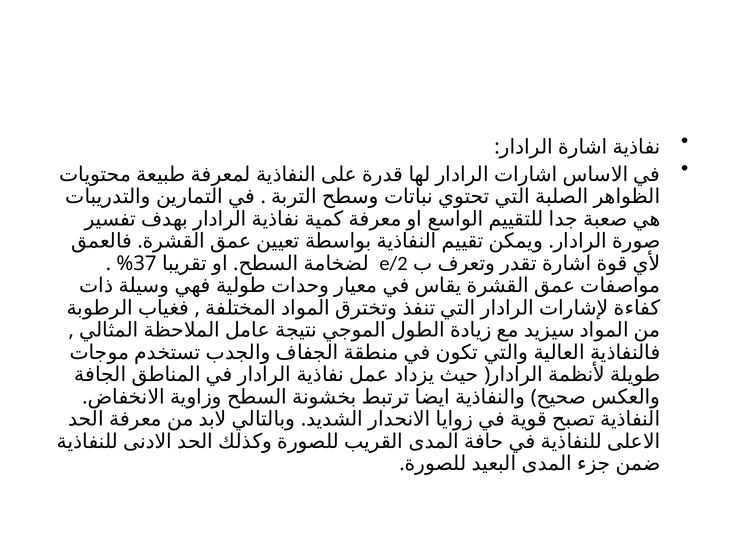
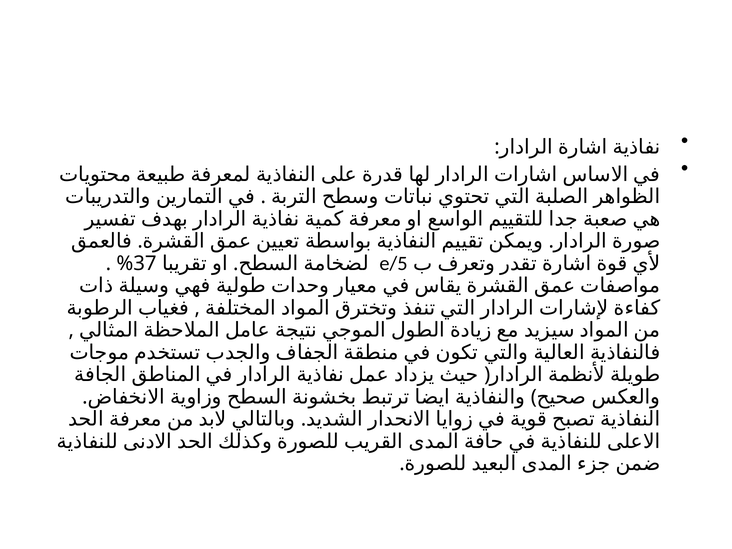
e/2: e/2 -> e/5 (394, 263)
